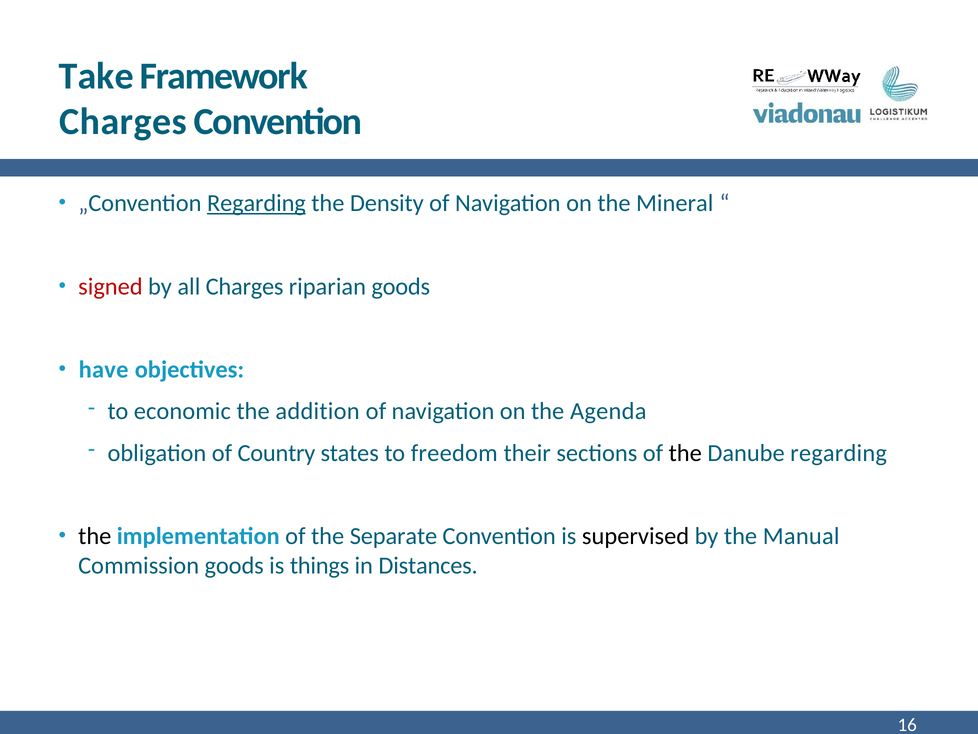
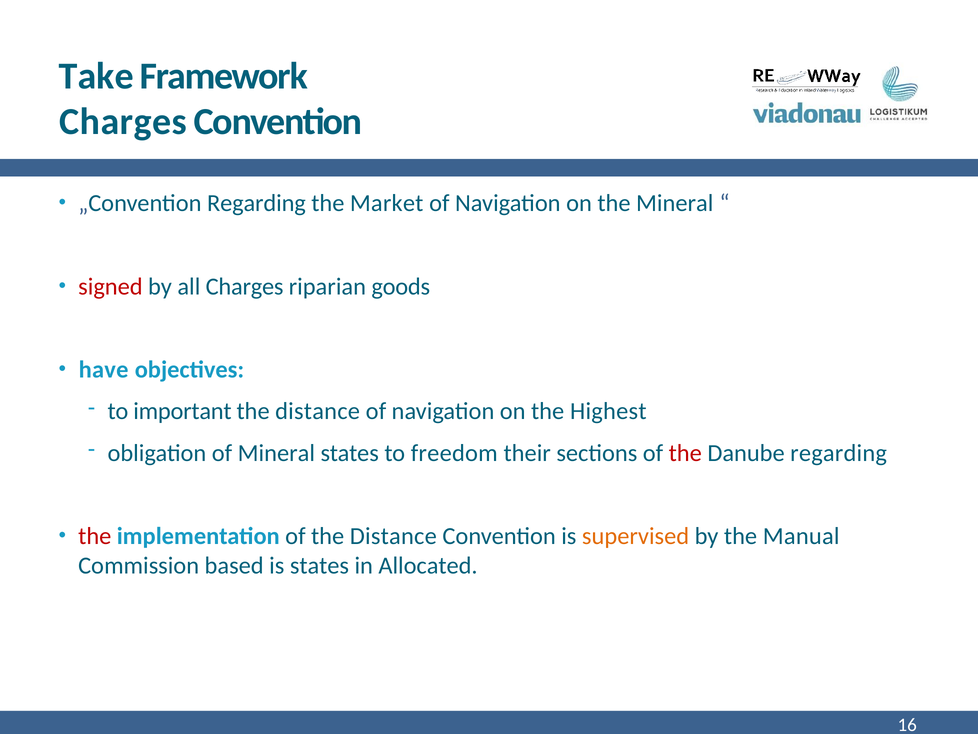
Regarding underline: present -> none (256, 203)
Density: Density -> Market (387, 203)
economic: economic -> important (182, 411)
addition: addition -> distance (318, 411)
Agenda: Agenda -> Highest (608, 411)
of Country: Country -> Mineral (276, 453)
the colour: black -> red (685, 453)
the colour: black -> red (95, 536)
of the Separate: Separate -> Distance (393, 536)
supervised colour: black -> orange (636, 536)
Commission goods: goods -> based (234, 565)
is things: things -> states (319, 565)
Distances: Distances -> Allocated (428, 565)
